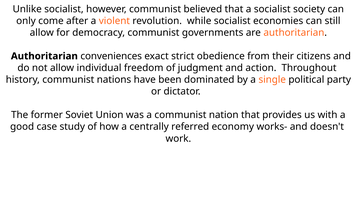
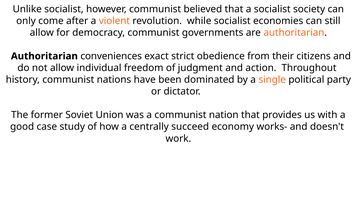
referred: referred -> succeed (190, 127)
